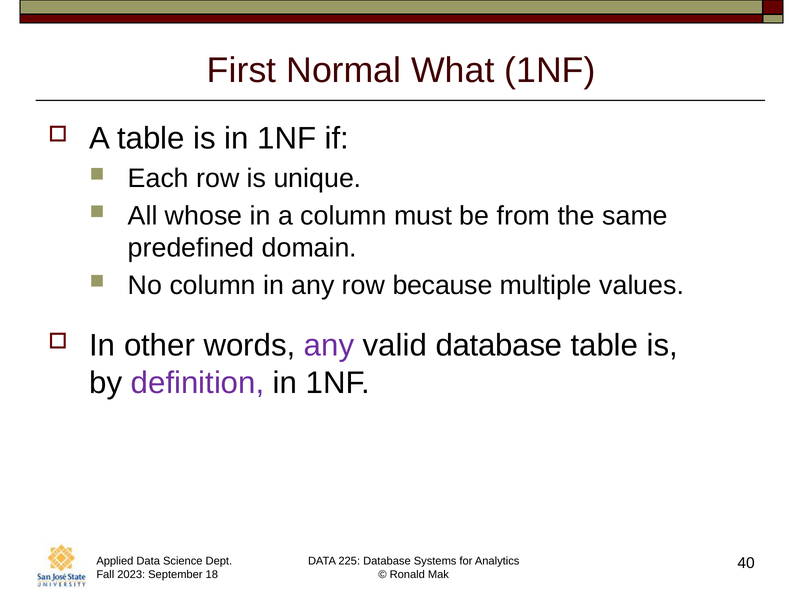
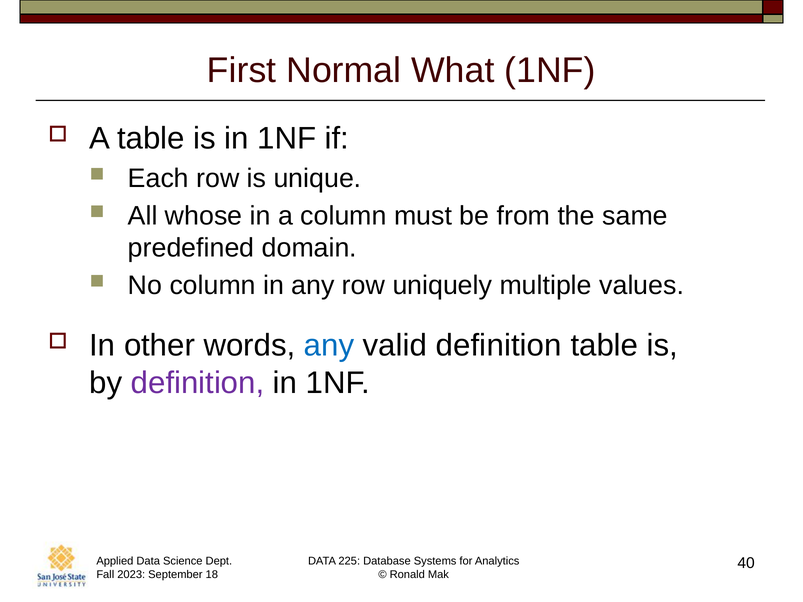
because: because -> uniquely (442, 286)
any colour: purple -> blue (329, 346)
valid database: database -> definition (499, 346)
